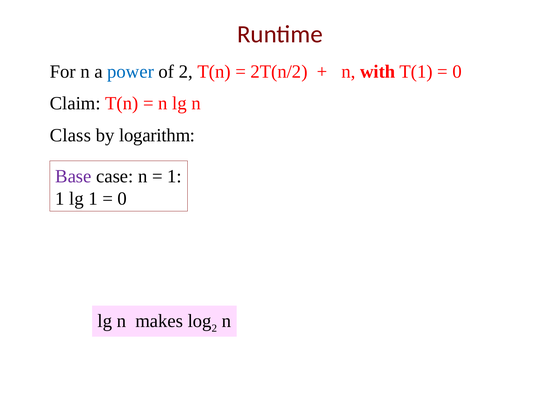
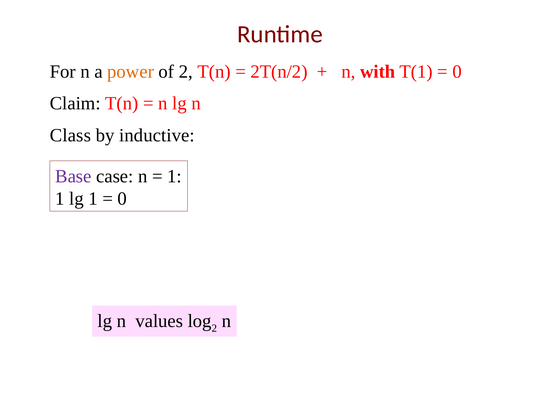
power colour: blue -> orange (131, 72)
logarithm: logarithm -> inductive (157, 135)
makes: makes -> values (159, 321)
